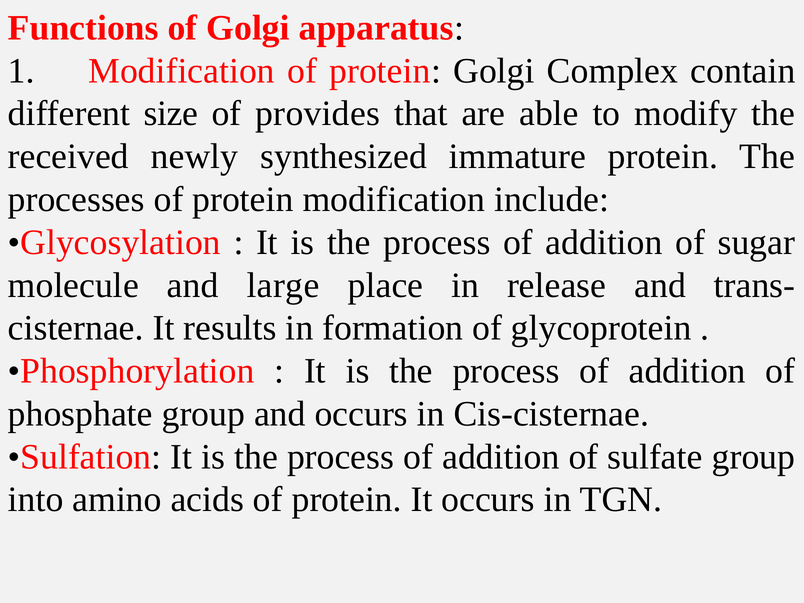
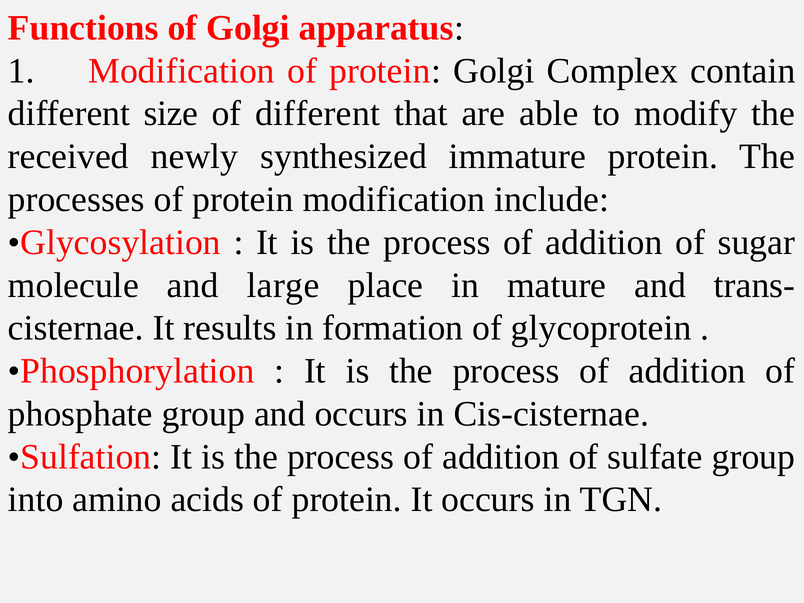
of provides: provides -> different (318, 114)
release: release -> mature (557, 285)
